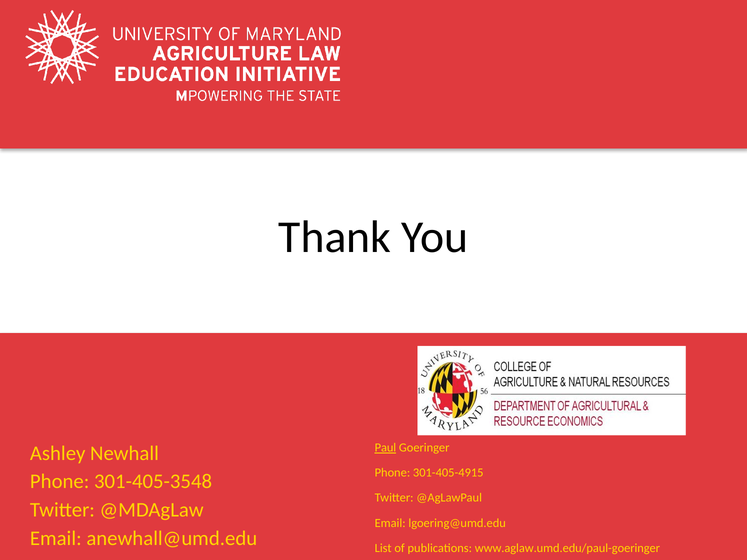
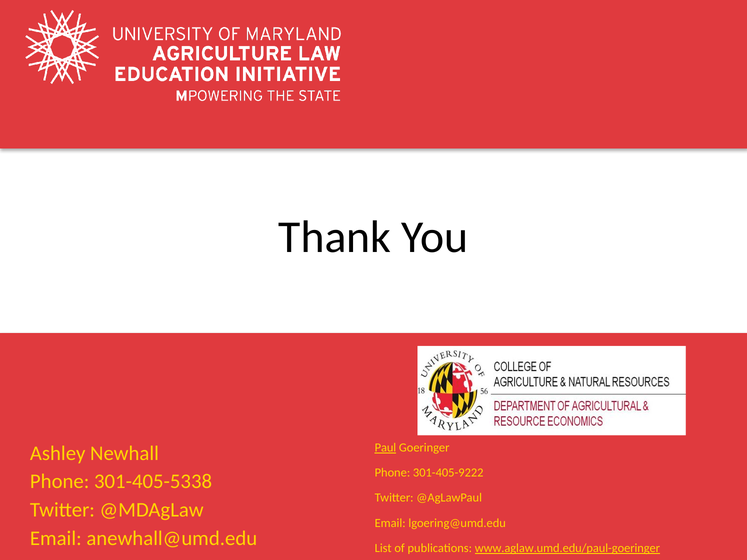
301-405-4915: 301-405-4915 -> 301-405-9222 (448, 473)
301-405-3548: 301-405-3548 -> 301-405-5338 (153, 482)
www.aglaw.umd.edu/paul-goeringer underline: none -> present (567, 548)
